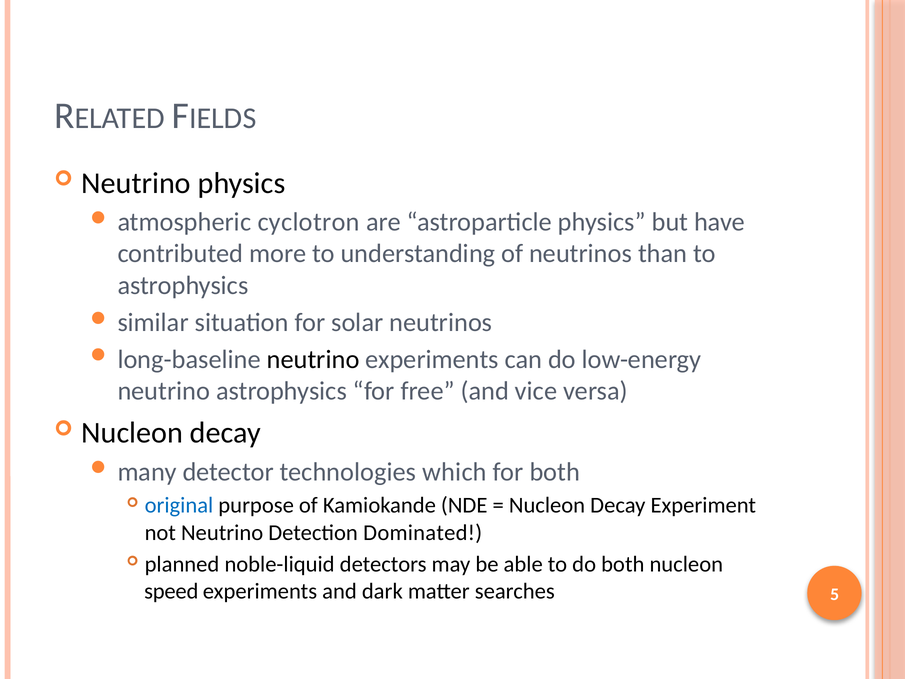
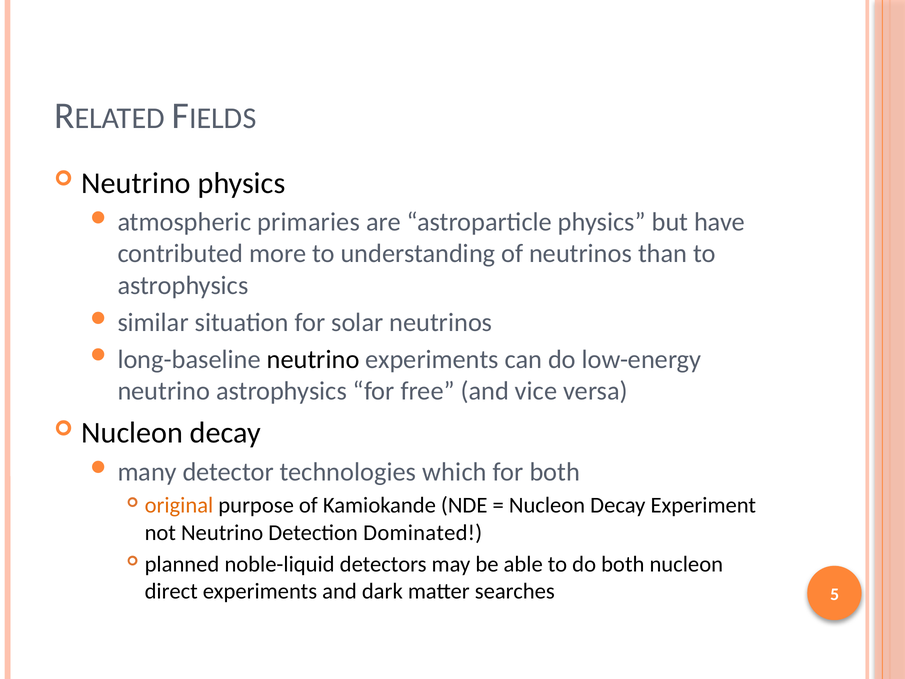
cyclotron: cyclotron -> primaries (309, 222)
original colour: blue -> orange (179, 505)
speed: speed -> direct (171, 591)
